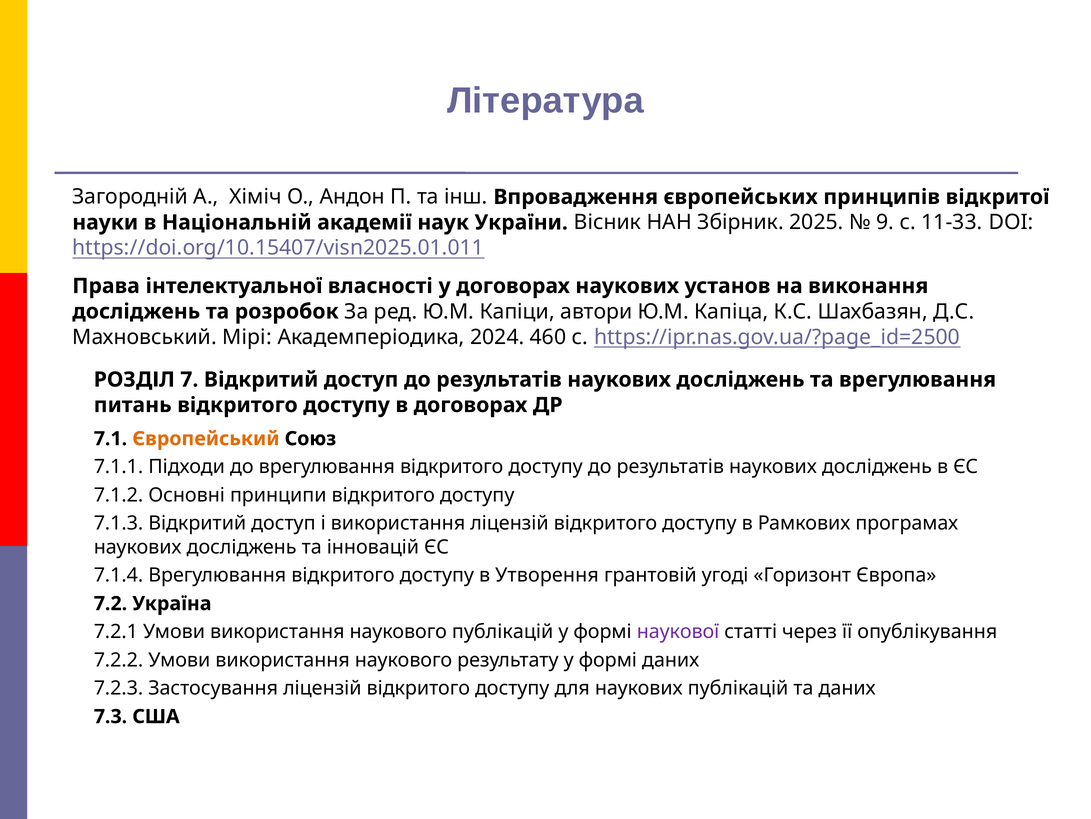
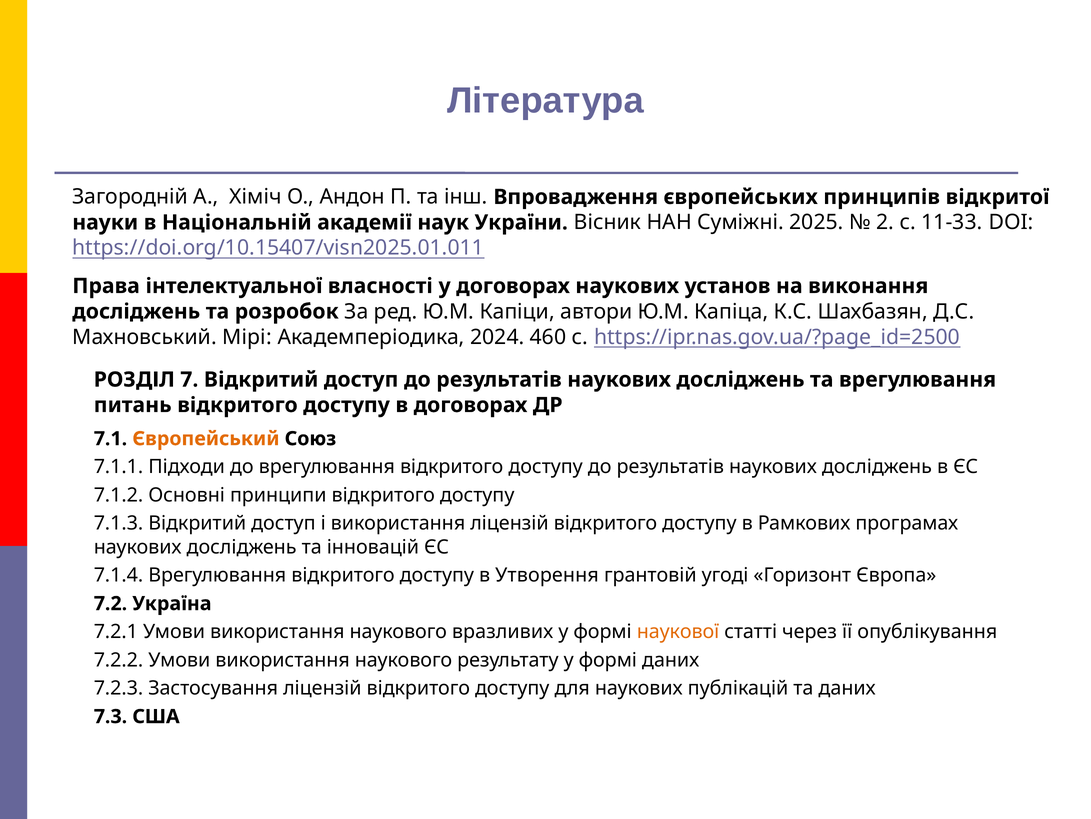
Збірник: Збірник -> Суміжні (741, 222)
9: 9 -> 2 (885, 222)
наукового публікацій: публікацій -> вразливих (503, 631)
наукової colour: purple -> orange (678, 631)
